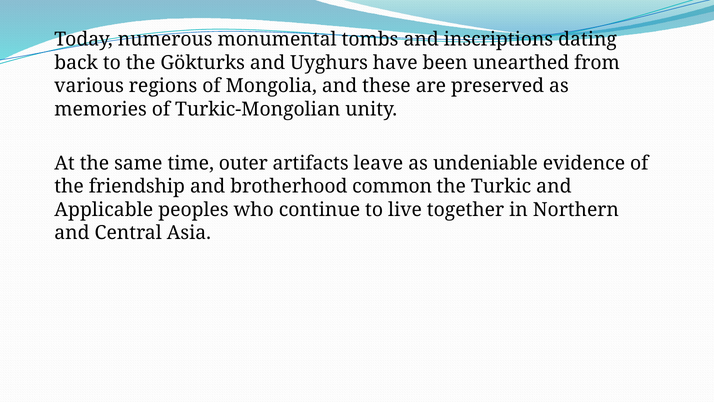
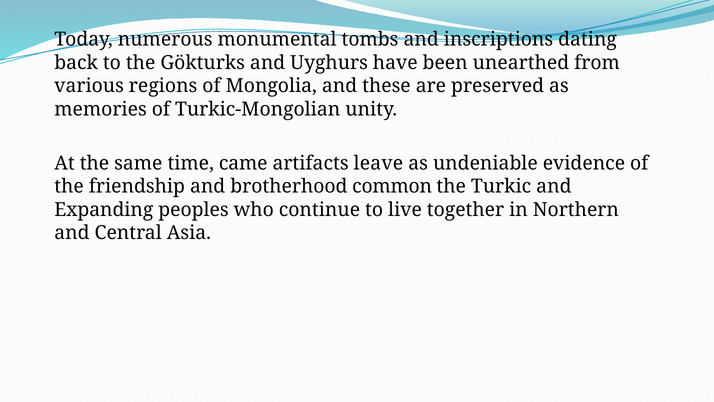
outer: outer -> came (243, 163)
Applicable: Applicable -> Expanding (104, 210)
